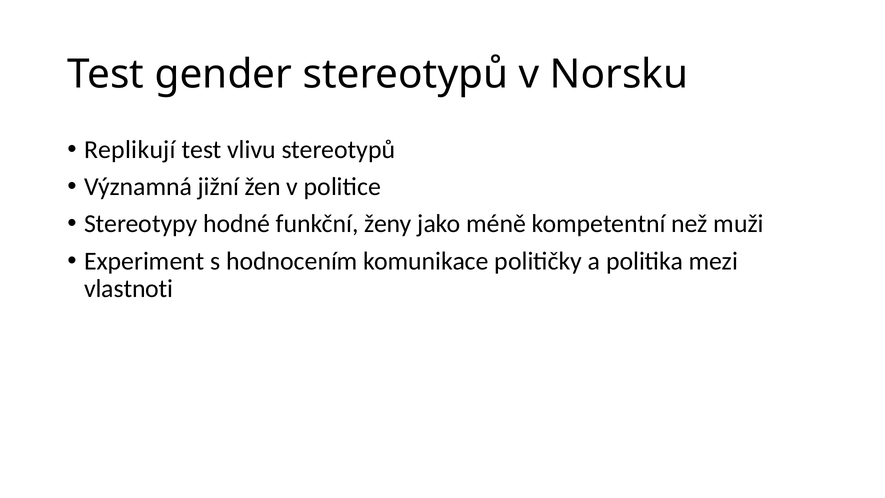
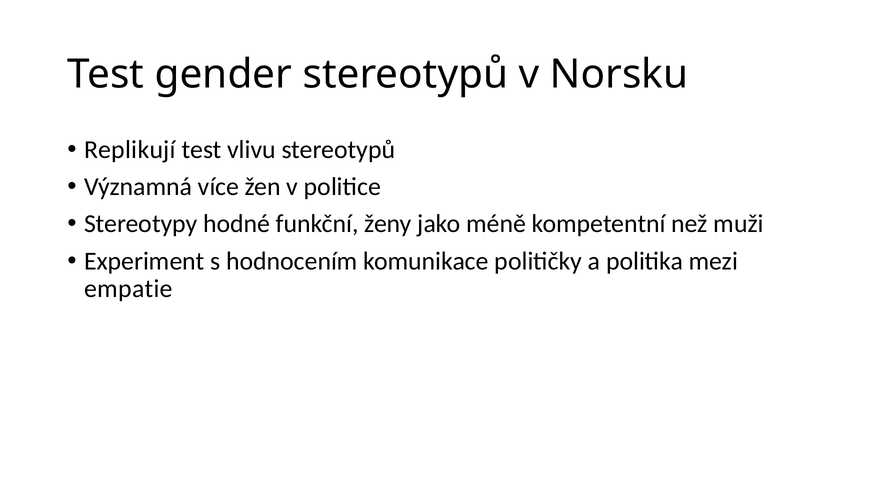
jižní: jižní -> více (218, 187)
vlastnoti: vlastnoti -> empatie (129, 289)
